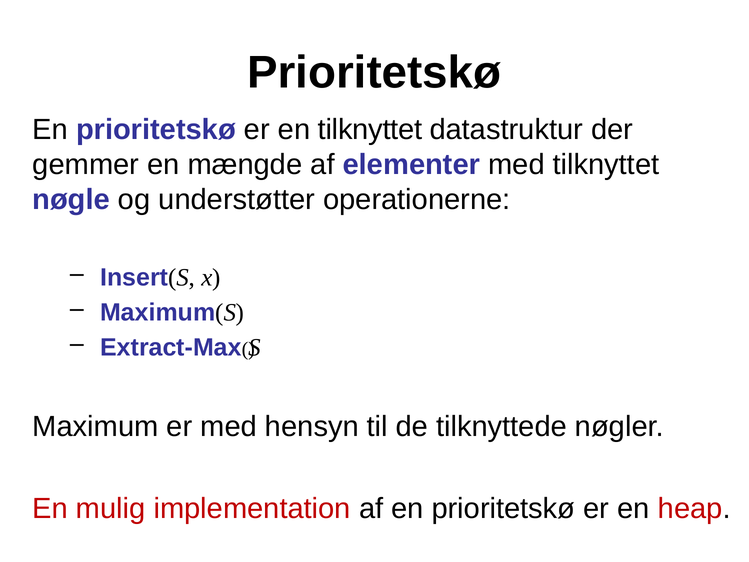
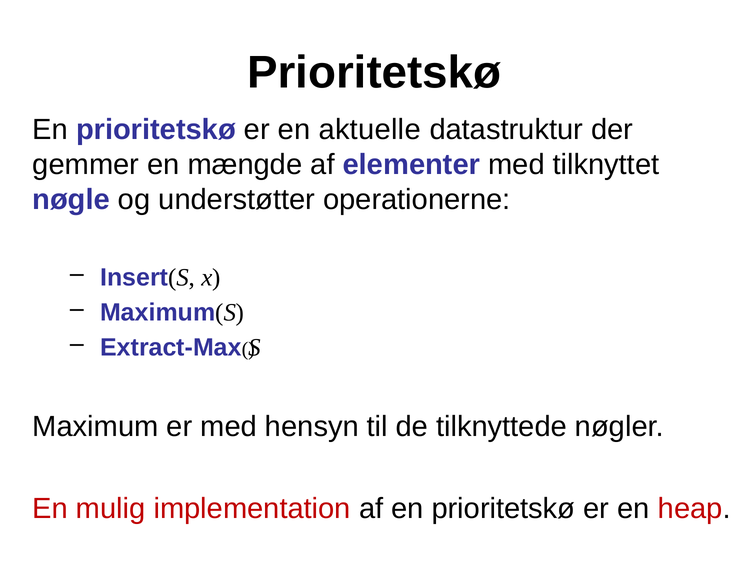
en tilknyttet: tilknyttet -> aktuelle (370, 129)
